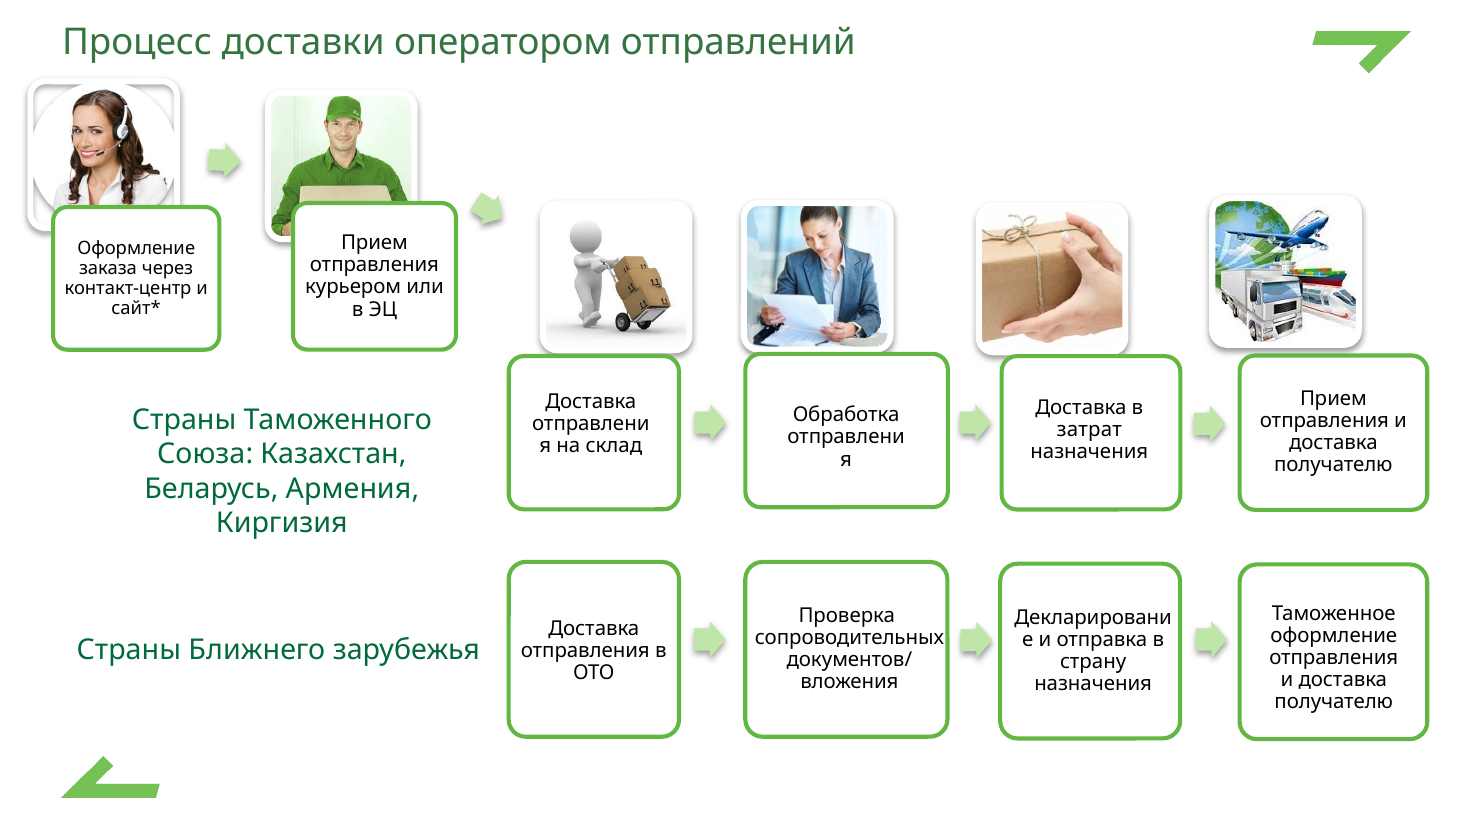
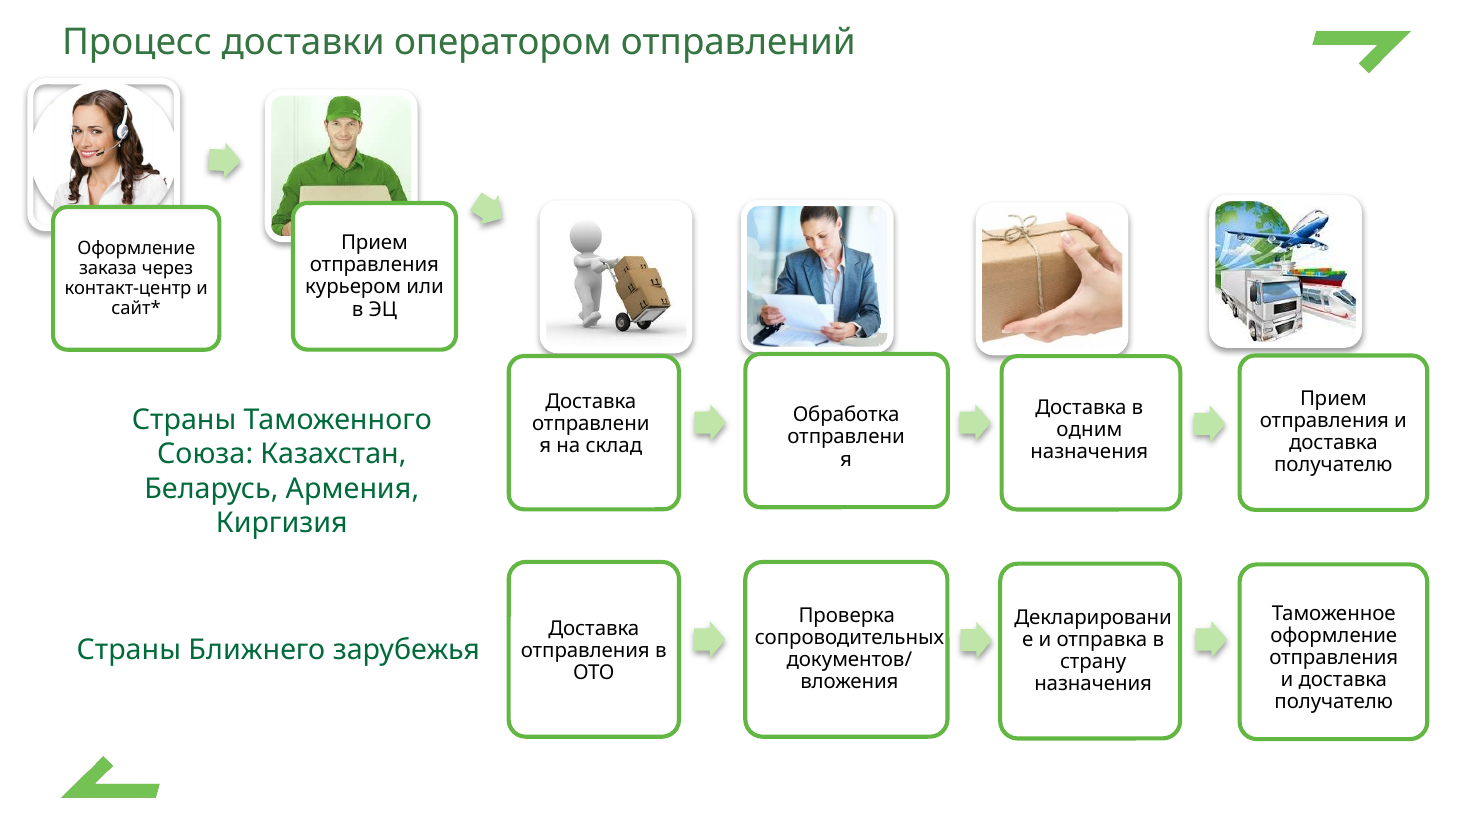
затрат: затрат -> одним (1089, 430)
